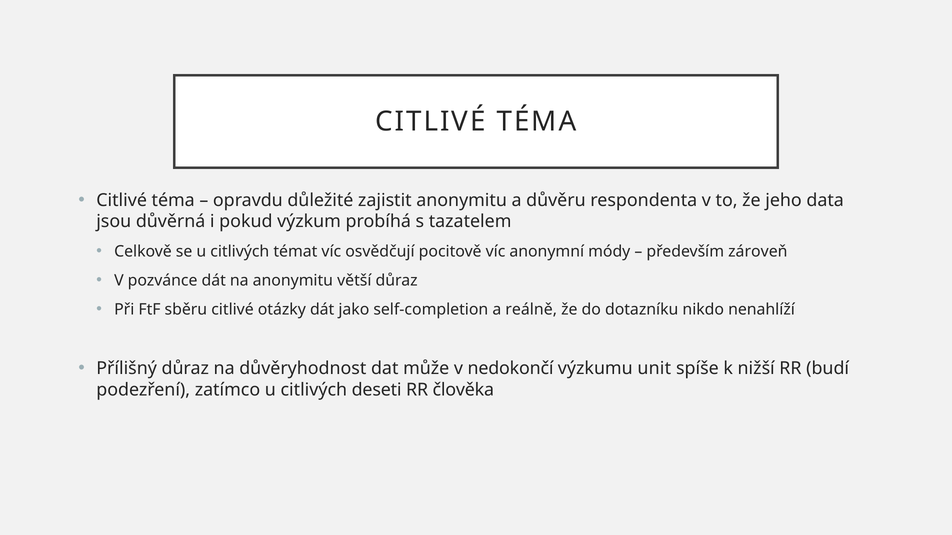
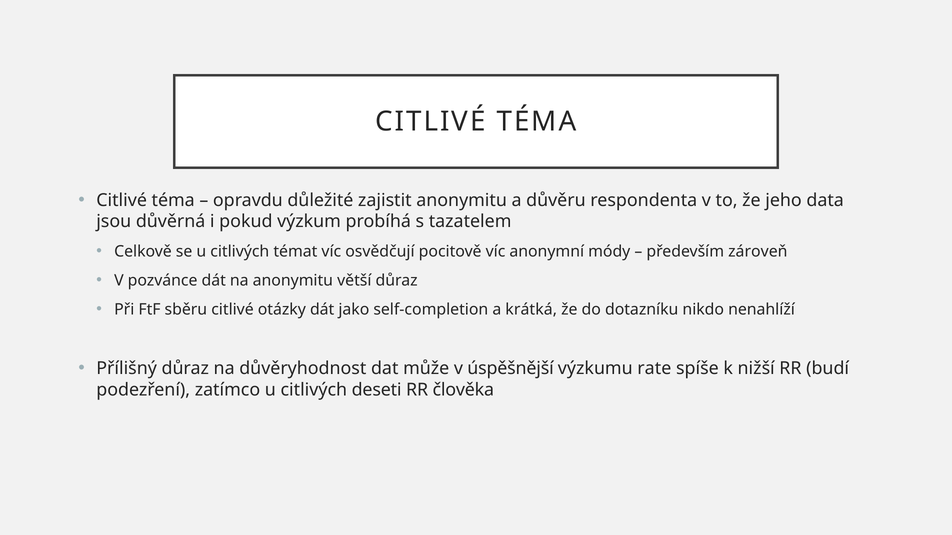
reálně: reálně -> krátká (531, 310)
nedokončí: nedokončí -> úspěšnější (511, 369)
unit: unit -> rate (654, 369)
